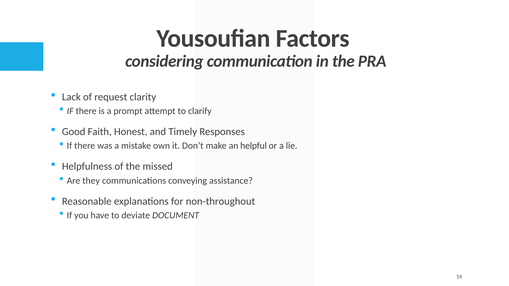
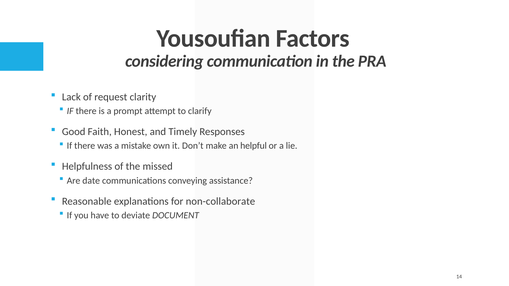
they: they -> date (91, 181)
non-throughout: non-throughout -> non-collaborate (220, 201)
